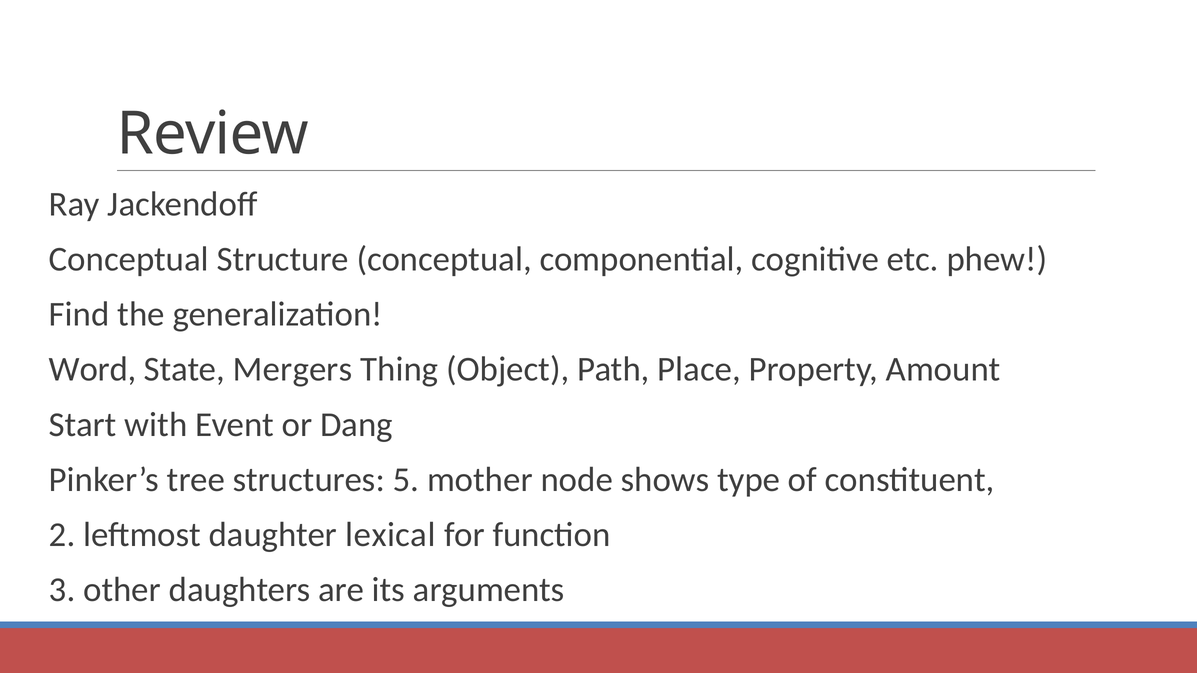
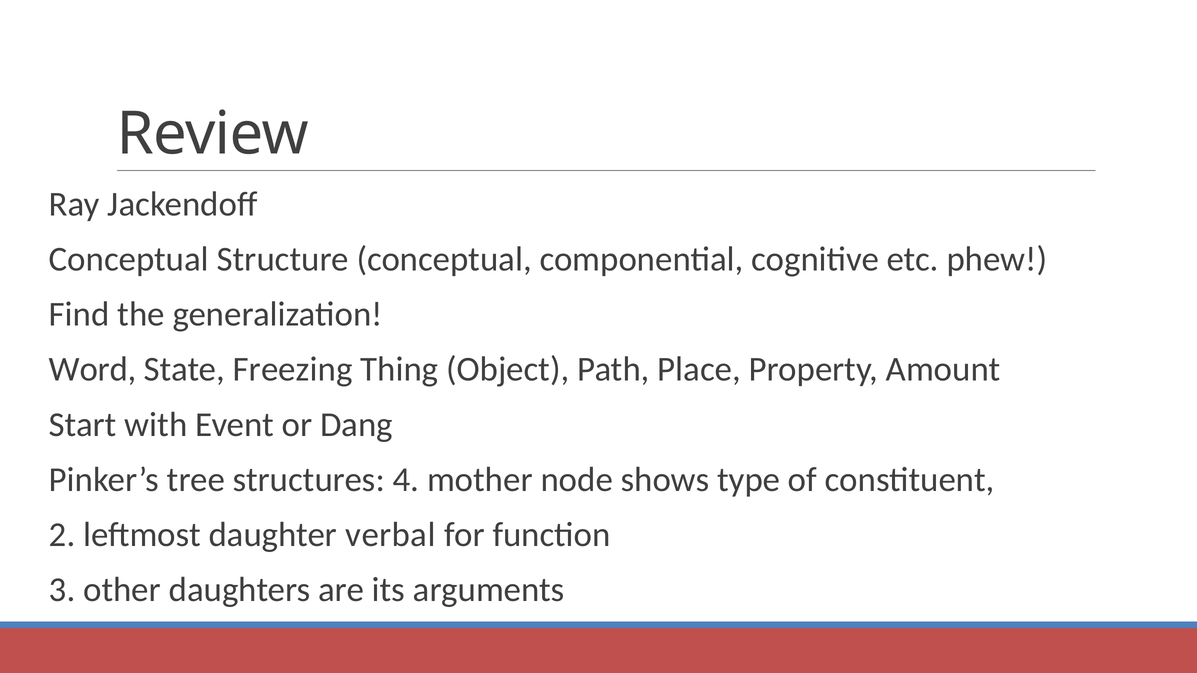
Mergers: Mergers -> Freezing (293, 370)
5: 5 -> 4 (406, 480)
lexical: lexical -> verbal (390, 535)
